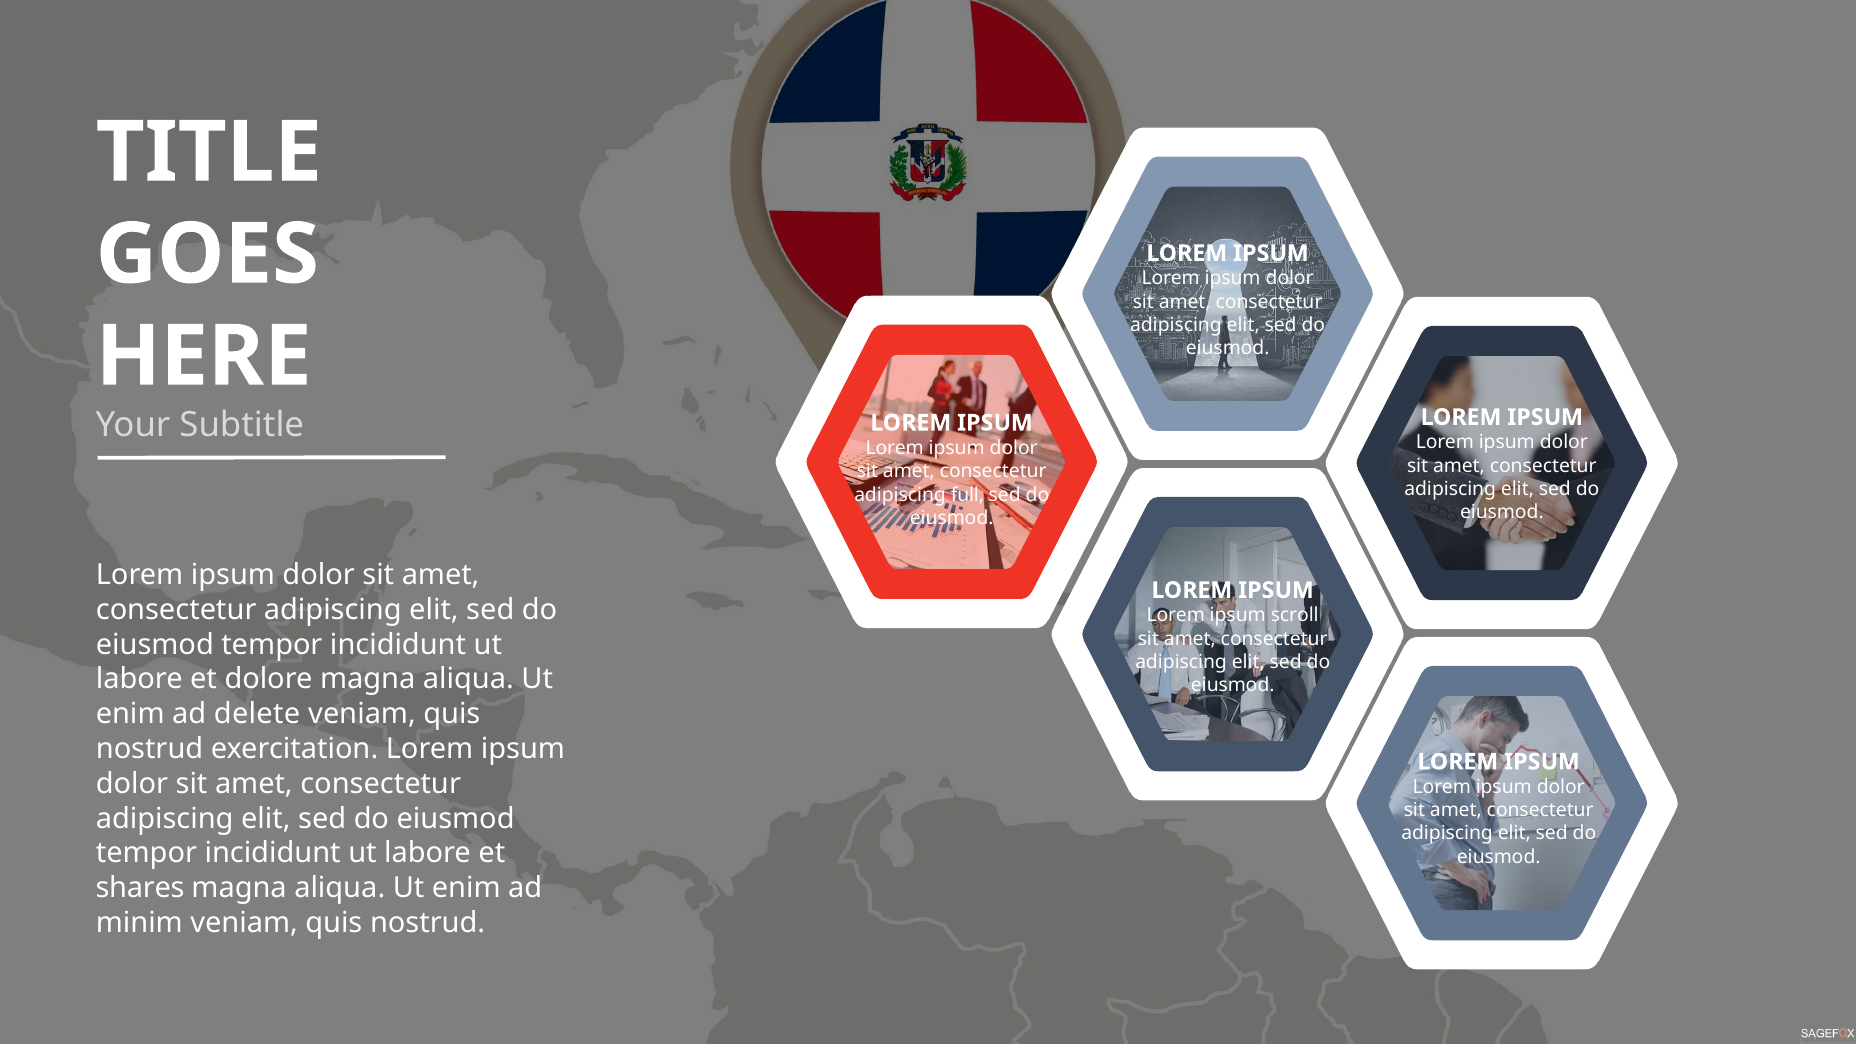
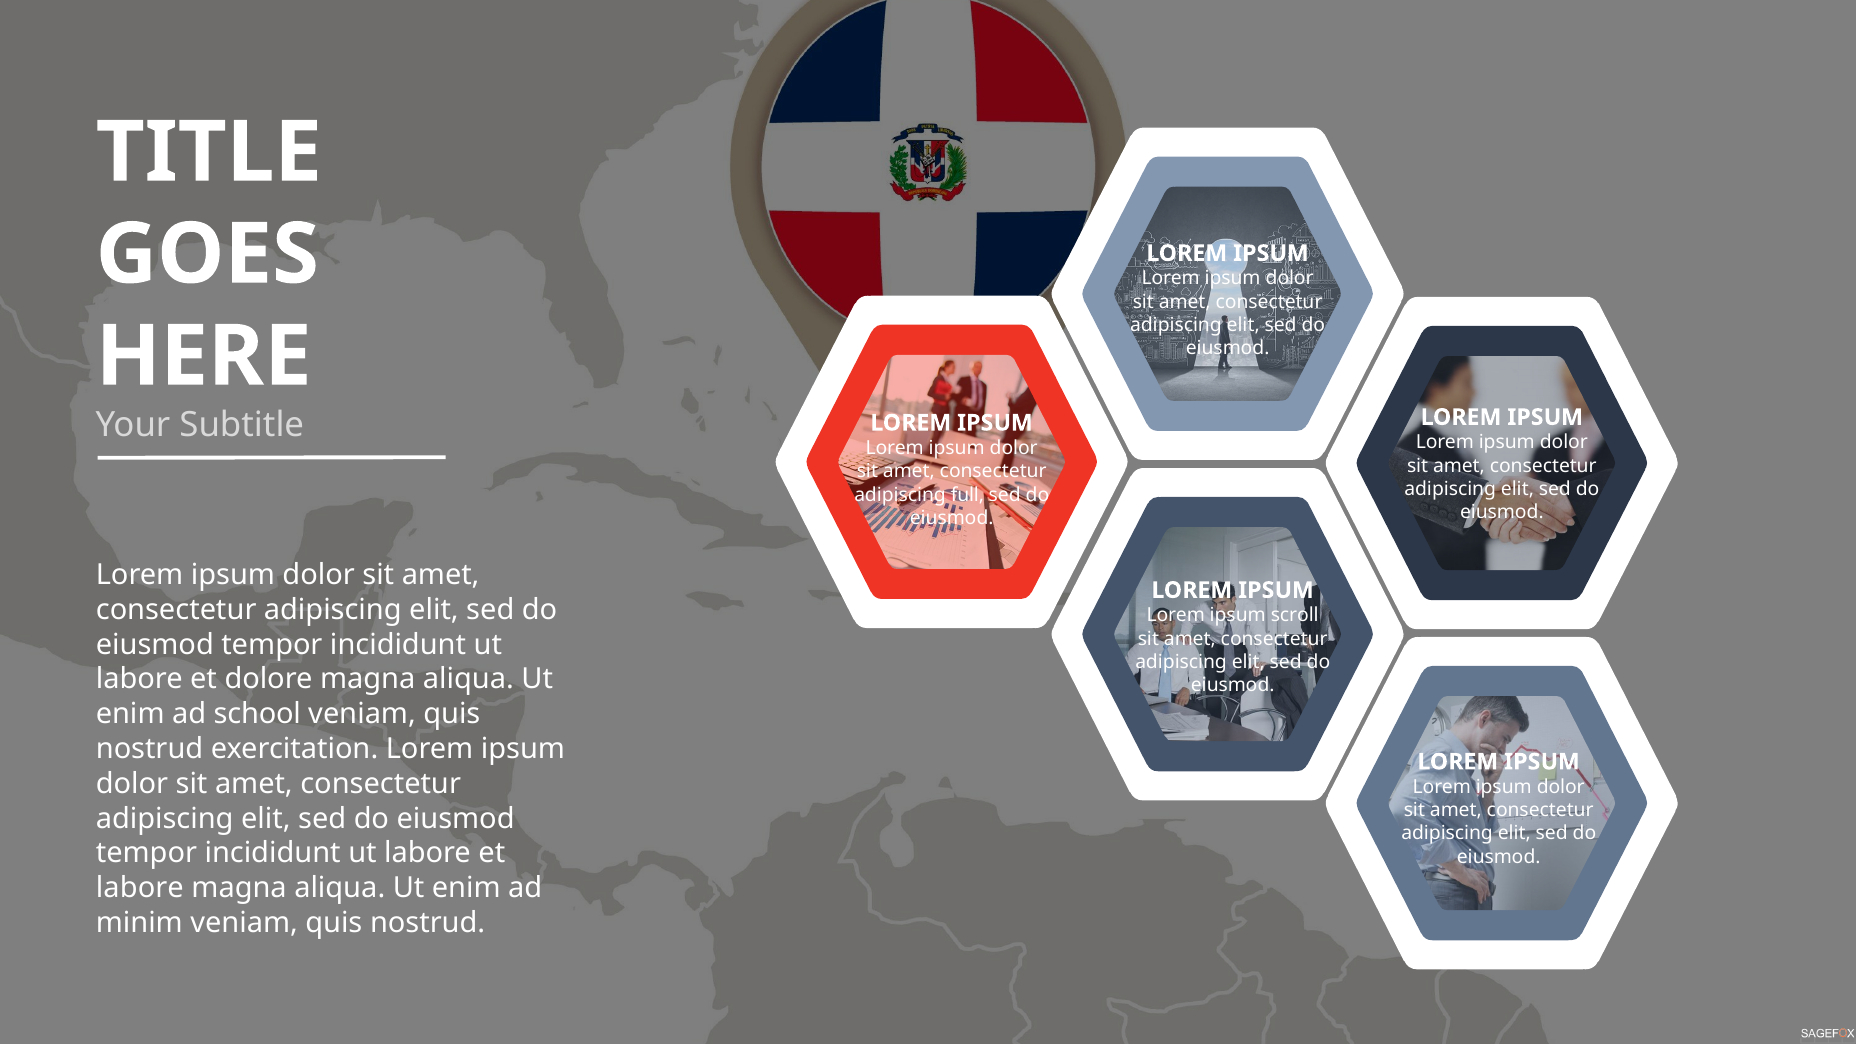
delete: delete -> school (257, 714)
shares: shares -> labore (140, 888)
